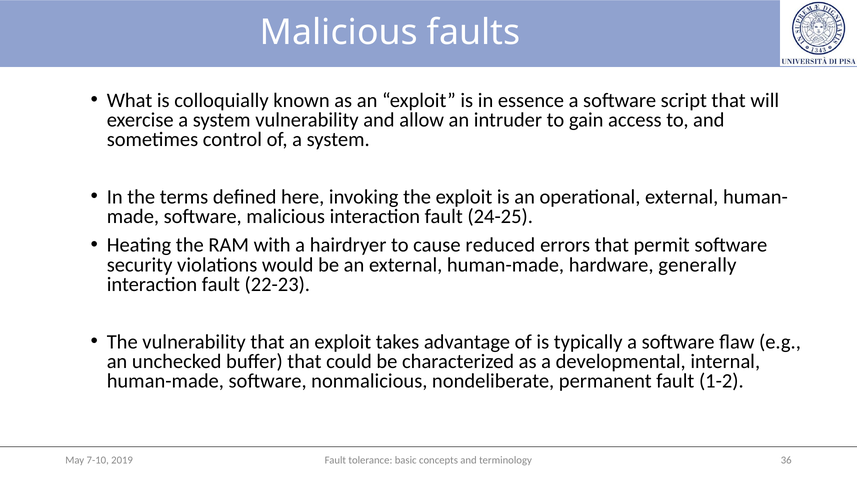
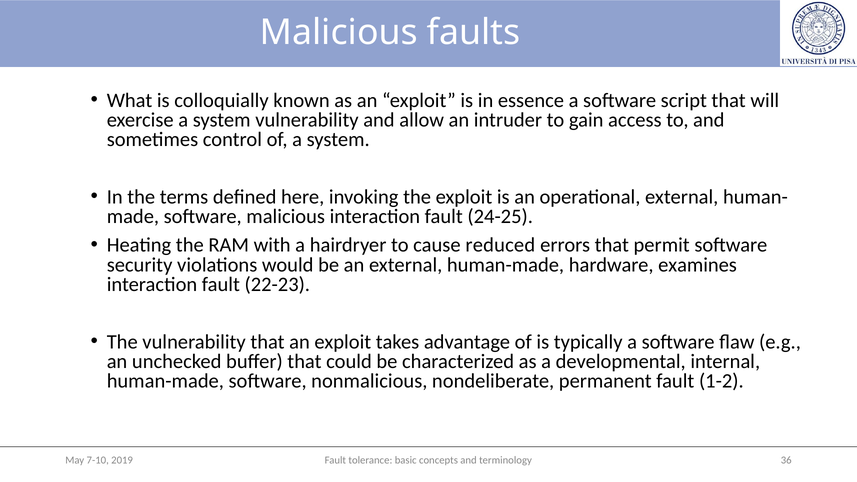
generally: generally -> examines (698, 265)
